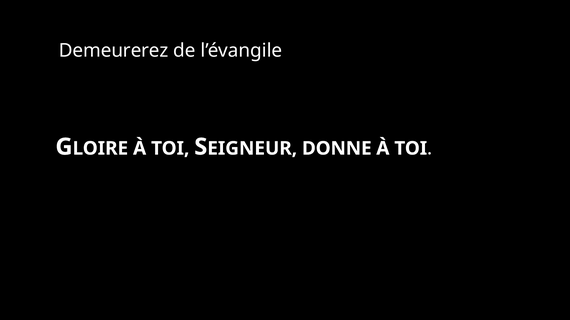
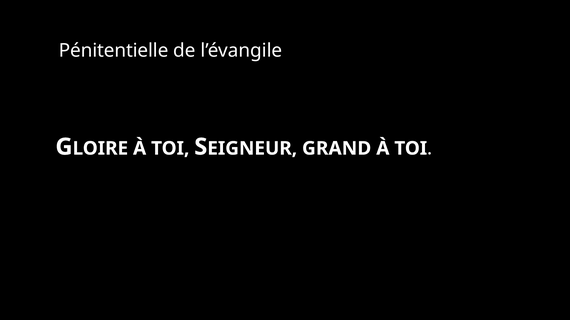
Demeurerez: Demeurerez -> Pénitentielle (114, 51)
DONNE: DONNE -> GRAND (337, 149)
